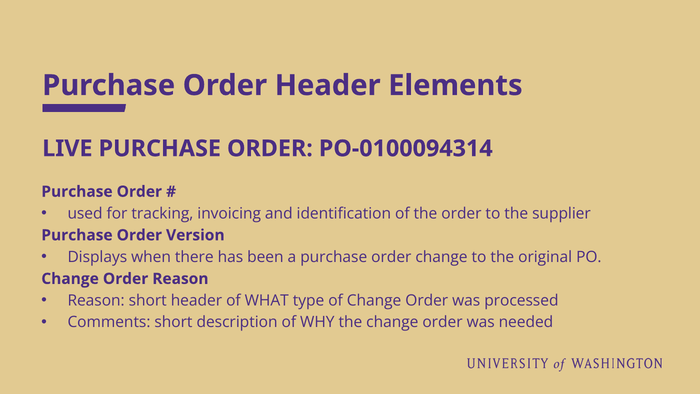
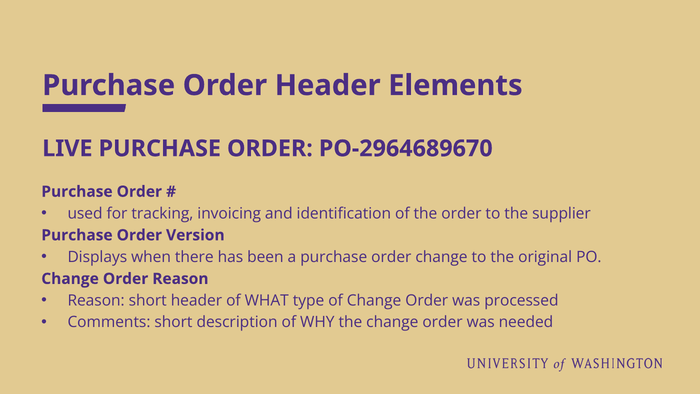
PO-0100094314: PO-0100094314 -> PO-2964689670 (406, 148)
